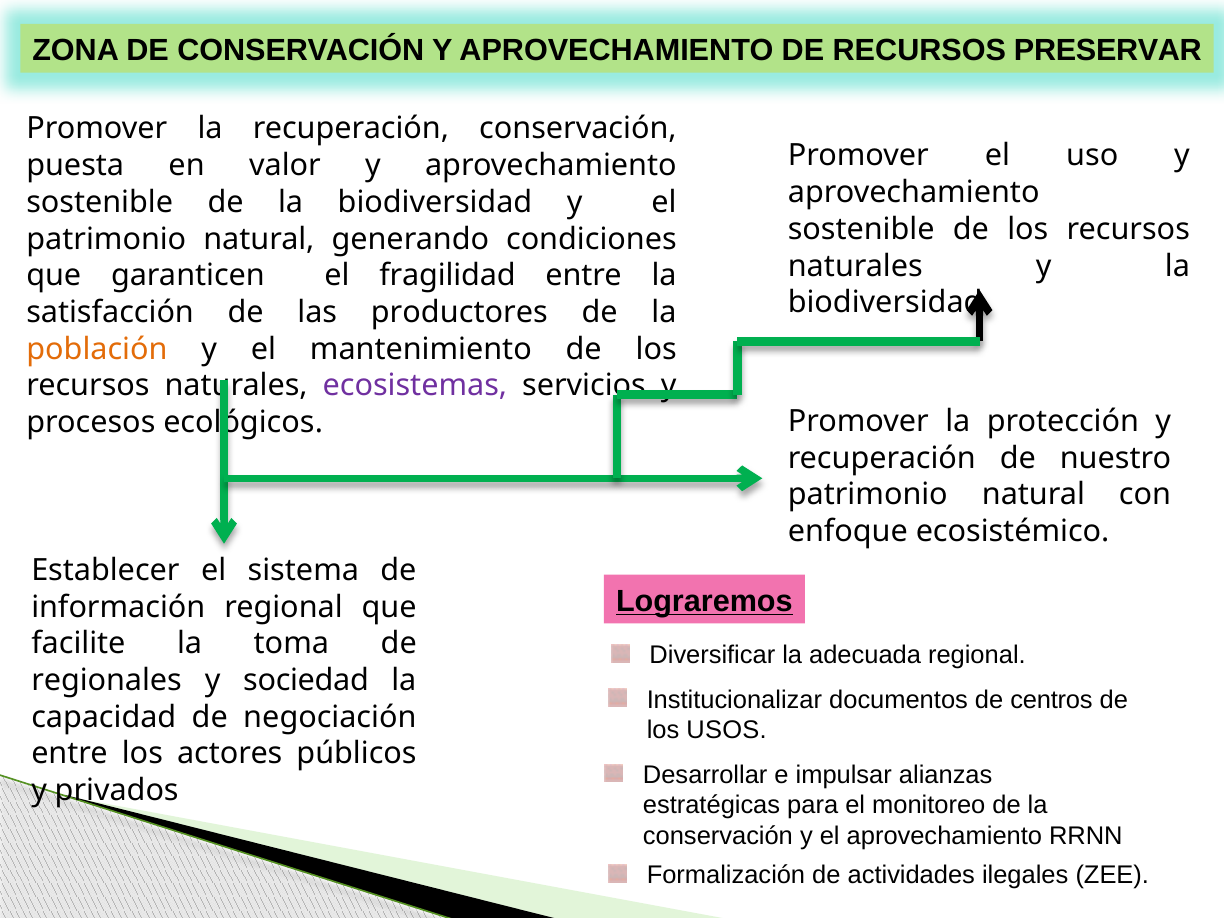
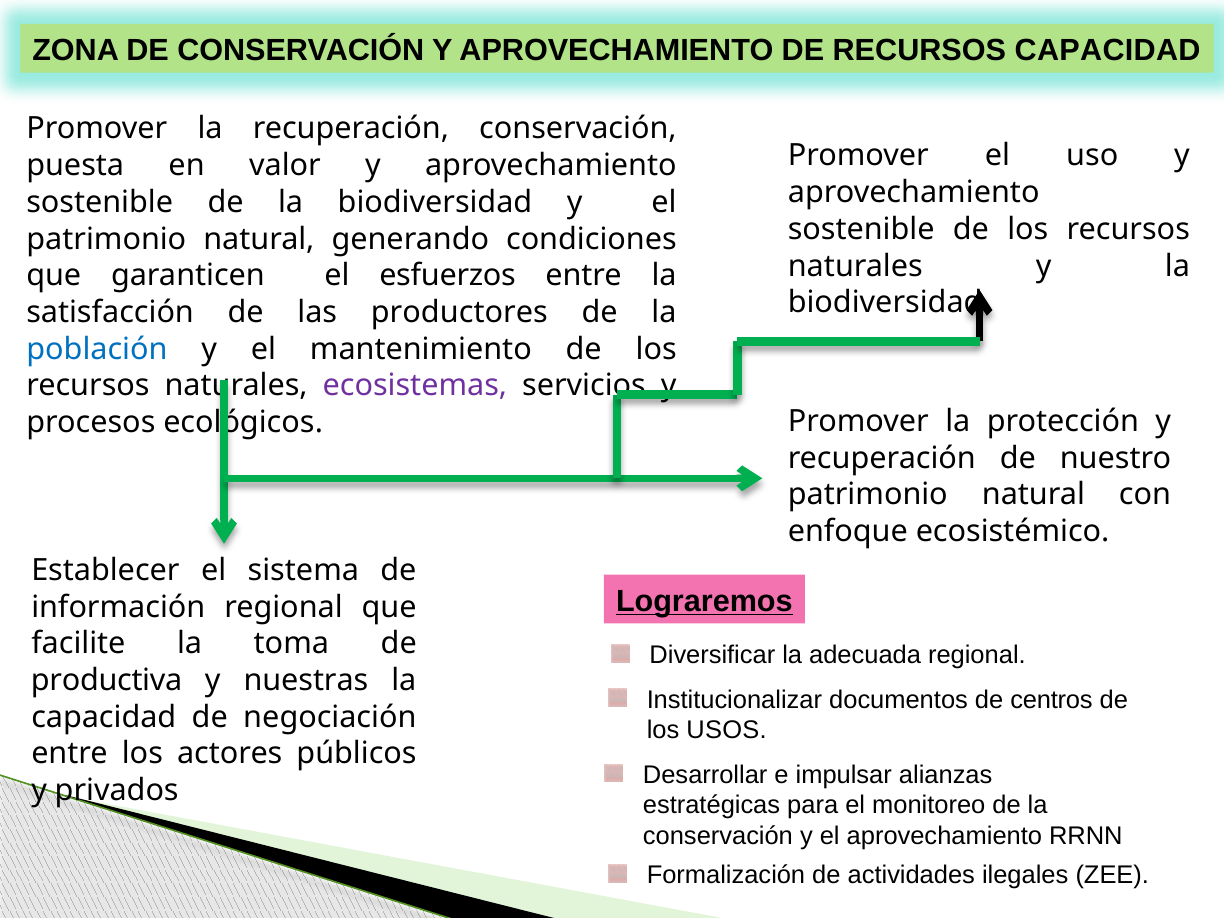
RECURSOS PRESERVAR: PRESERVAR -> CAPACIDAD (1108, 50)
fragilidad: fragilidad -> esfuerzos (448, 276)
población colour: orange -> blue (97, 349)
regionales: regionales -> productiva (107, 680)
sociedad: sociedad -> nuestras (306, 680)
